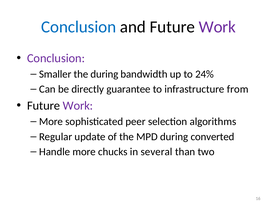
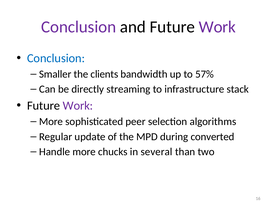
Conclusion colour: blue -> purple (79, 27)
Conclusion colour: purple -> blue (56, 58)
the during: during -> clients (104, 74)
24%: 24% -> 57% (205, 74)
guarantee: guarantee -> streaming (128, 89)
from: from -> stack (238, 89)
